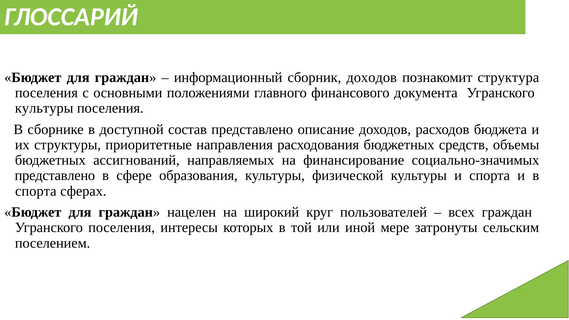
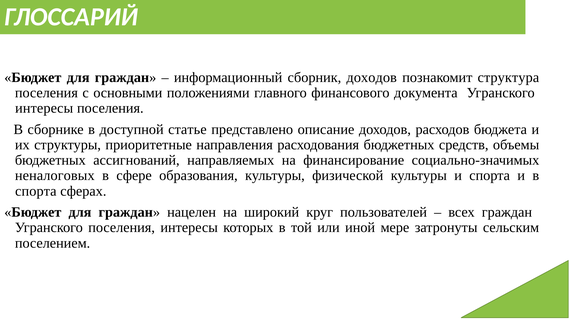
культуры: культуры -> интересы (44, 108)
состав: состав -> статье (187, 130)
представлено: представлено -> неналоговых (55, 176)
